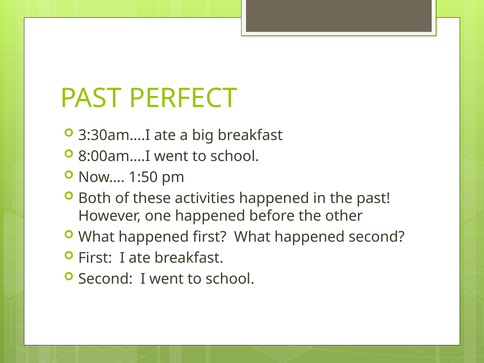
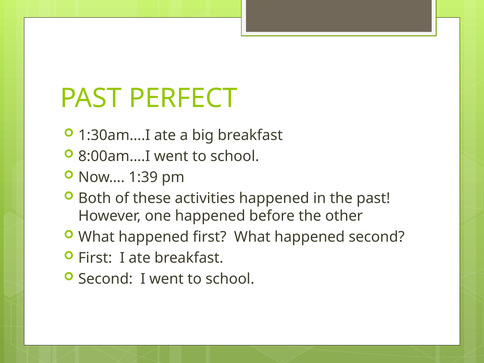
3:30am….I: 3:30am….I -> 1:30am….I (114, 135)
1:50: 1:50 -> 1:39 (143, 177)
